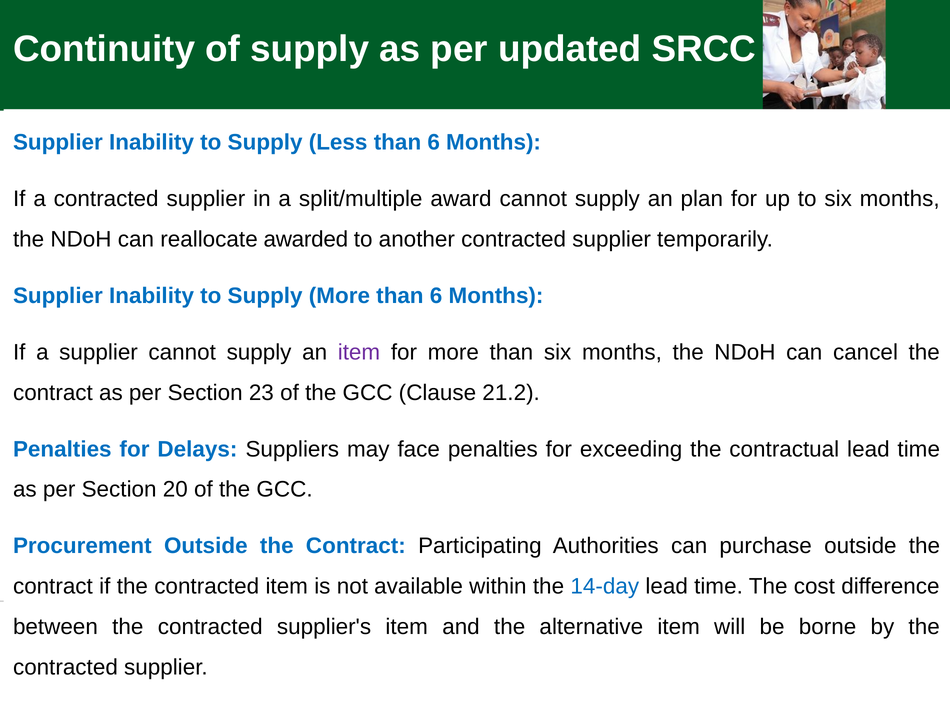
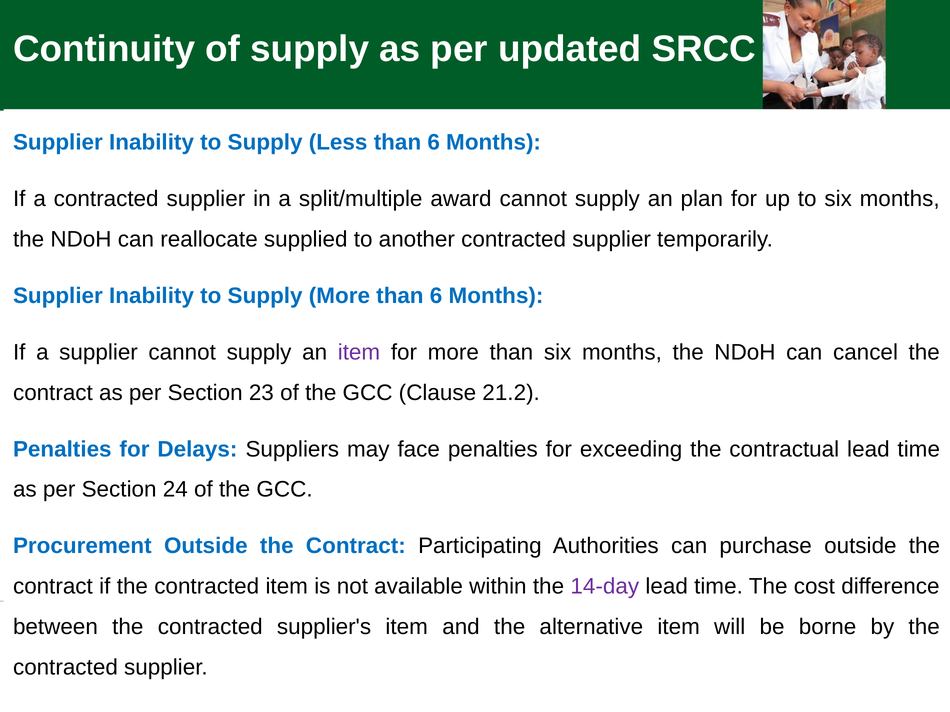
awarded: awarded -> supplied (306, 239)
20: 20 -> 24 (175, 490)
14-day colour: blue -> purple (605, 587)
